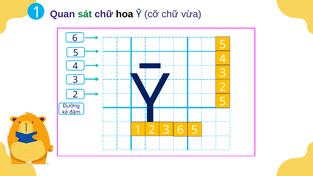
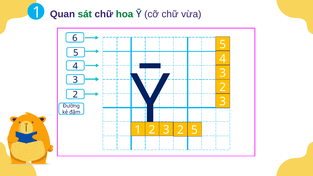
hoa colour: black -> green (125, 14)
5: 5 -> 3 (223, 102)
6: 6 -> 2 (180, 130)
